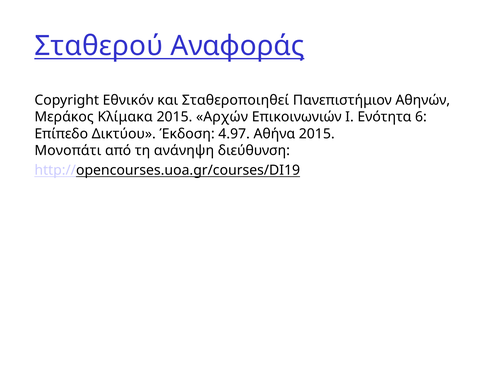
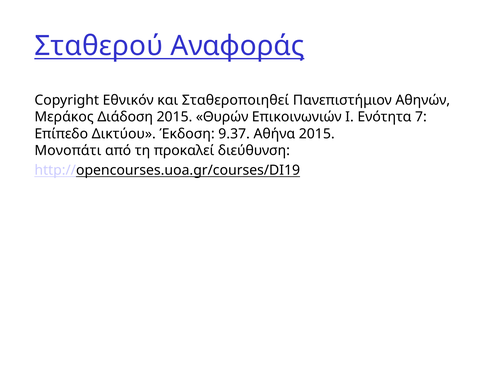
Κλίμακα: Κλίμακα -> Διάδοση (125, 117)
Αρχών: Αρχών -> Θυρών (222, 117)
6: 6 -> 7 (421, 117)
4.97: 4.97 -> 9.37 (234, 134)
ανάνηψη: ανάνηψη -> προκαλεί (184, 151)
